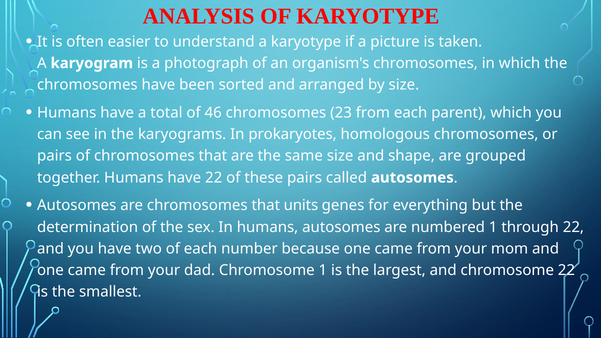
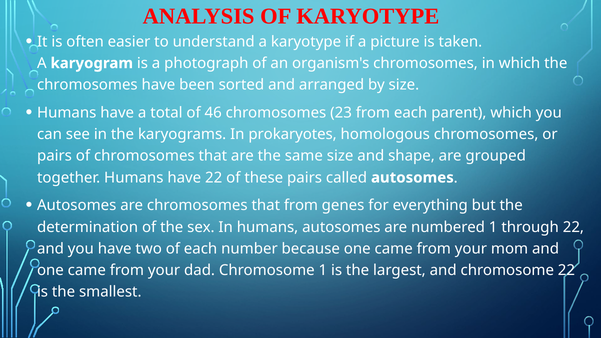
that units: units -> from (301, 206)
